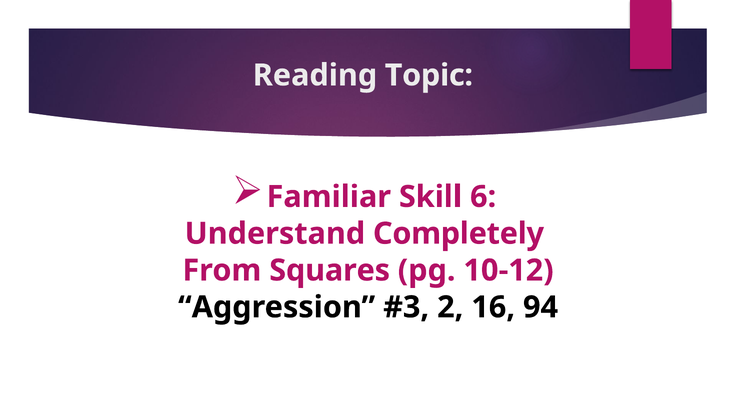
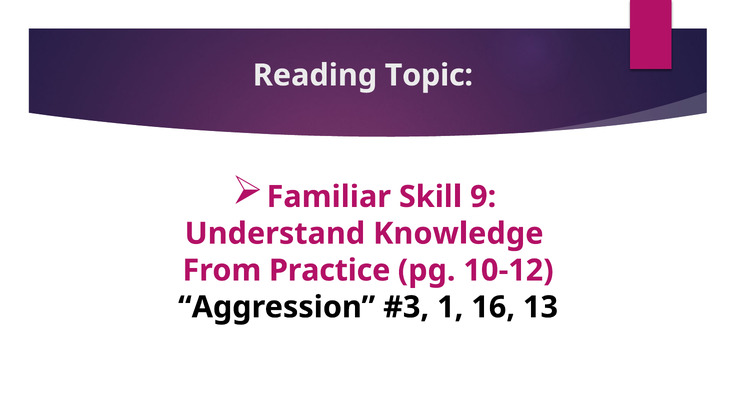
6: 6 -> 9 (483, 197)
Completely: Completely -> Knowledge (458, 234)
Squares: Squares -> Practice (330, 270)
2: 2 -> 1 (450, 307)
94: 94 -> 13 (541, 307)
